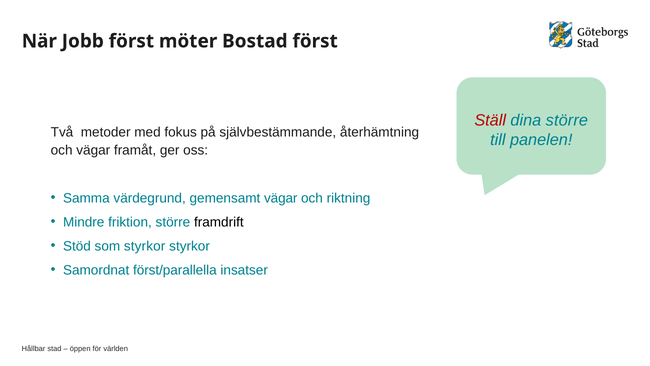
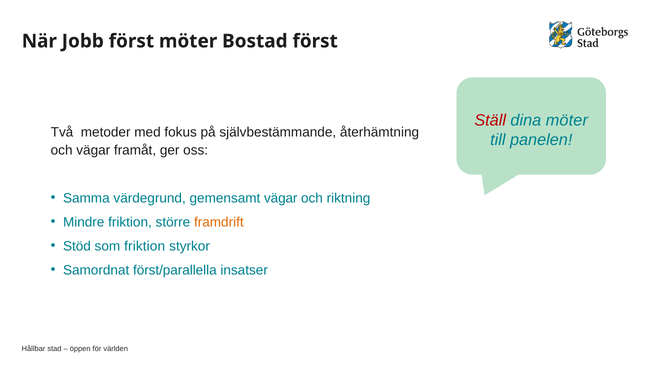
dina större: större -> möter (567, 120)
framdrift colour: black -> orange (219, 222)
som styrkor: styrkor -> friktion (145, 246)
